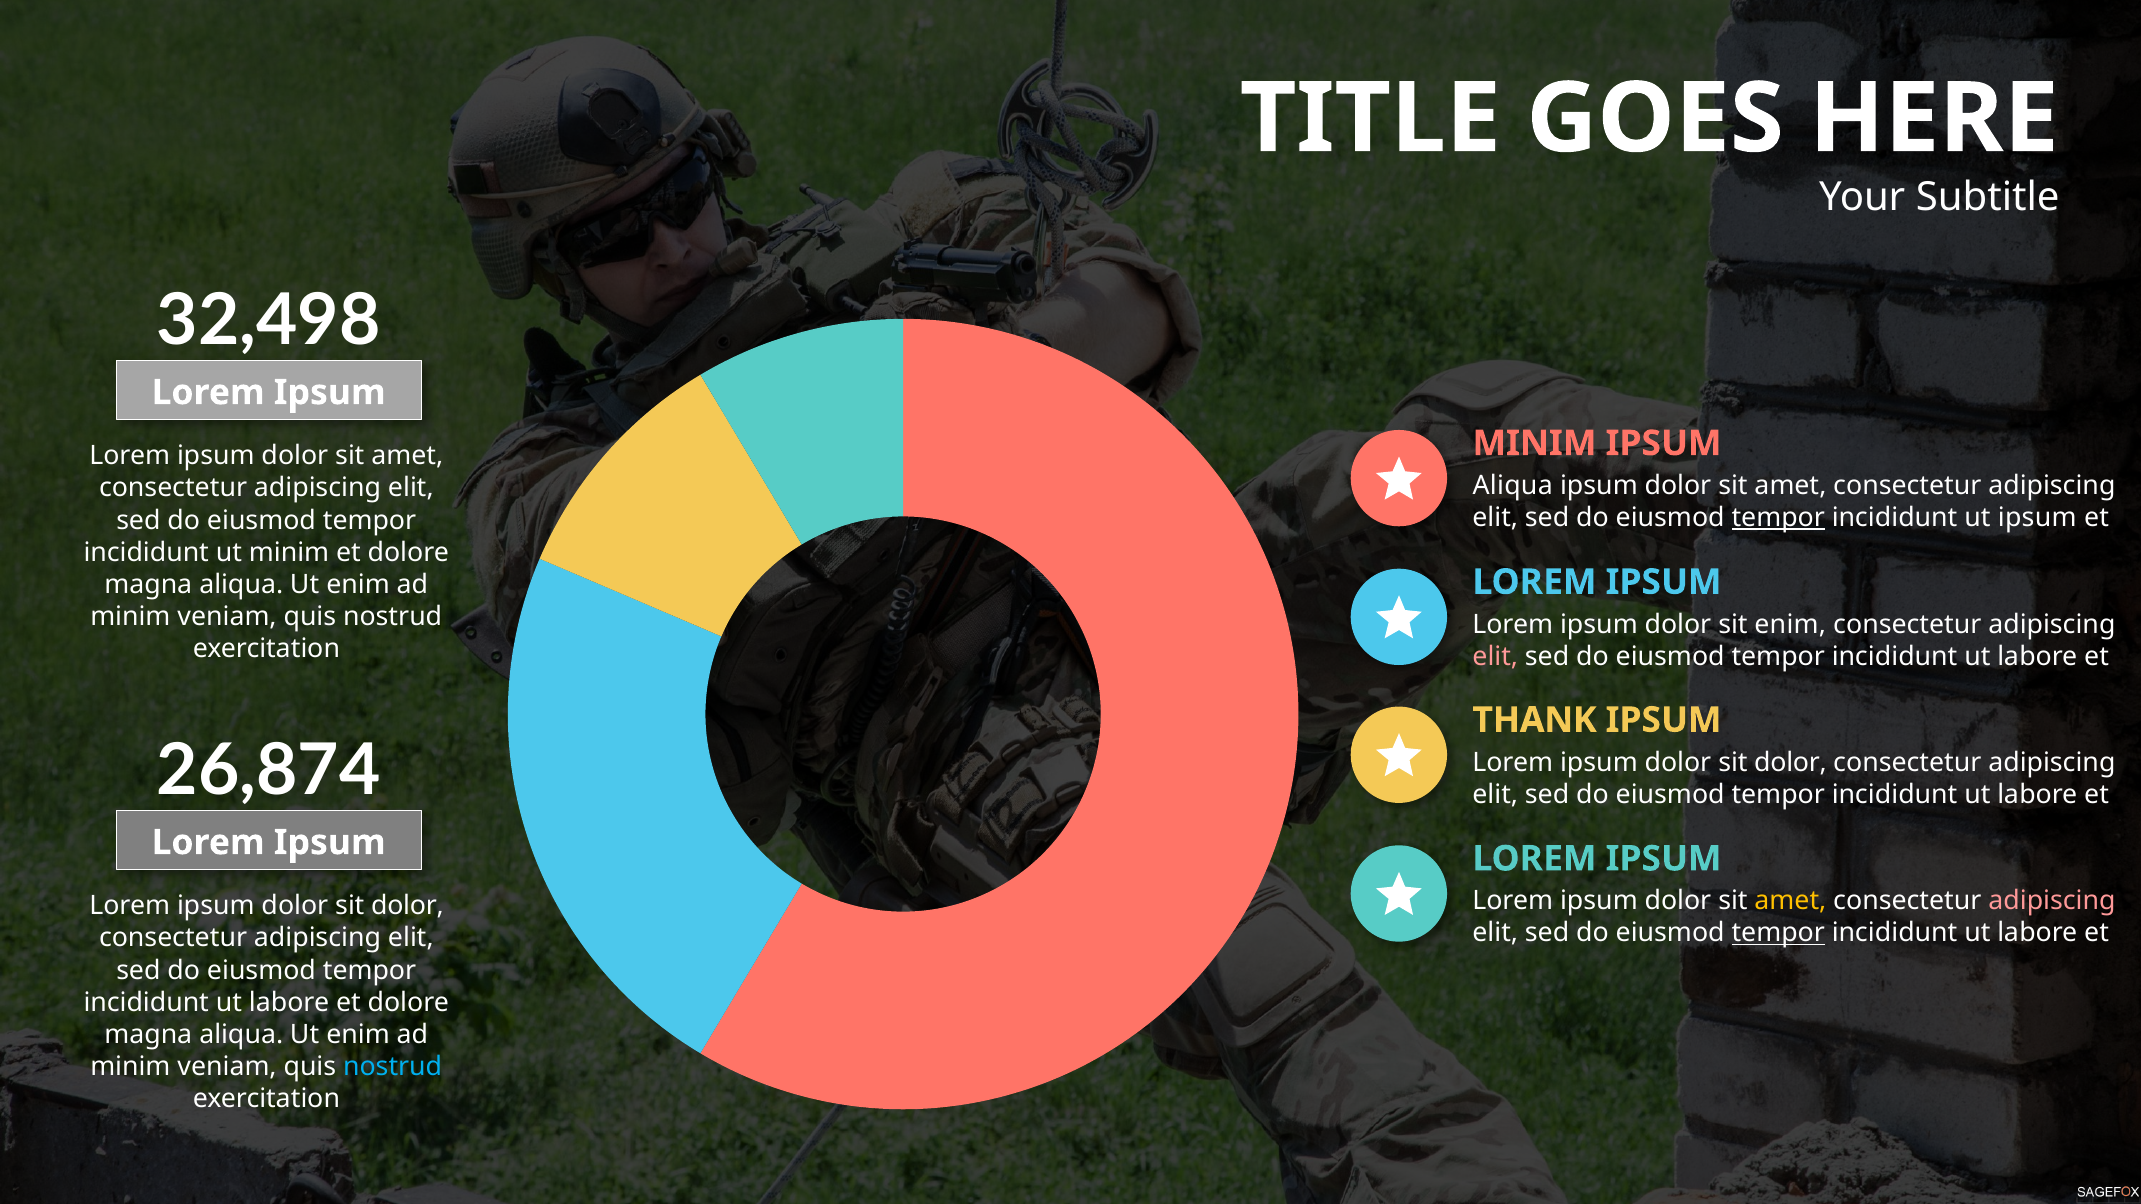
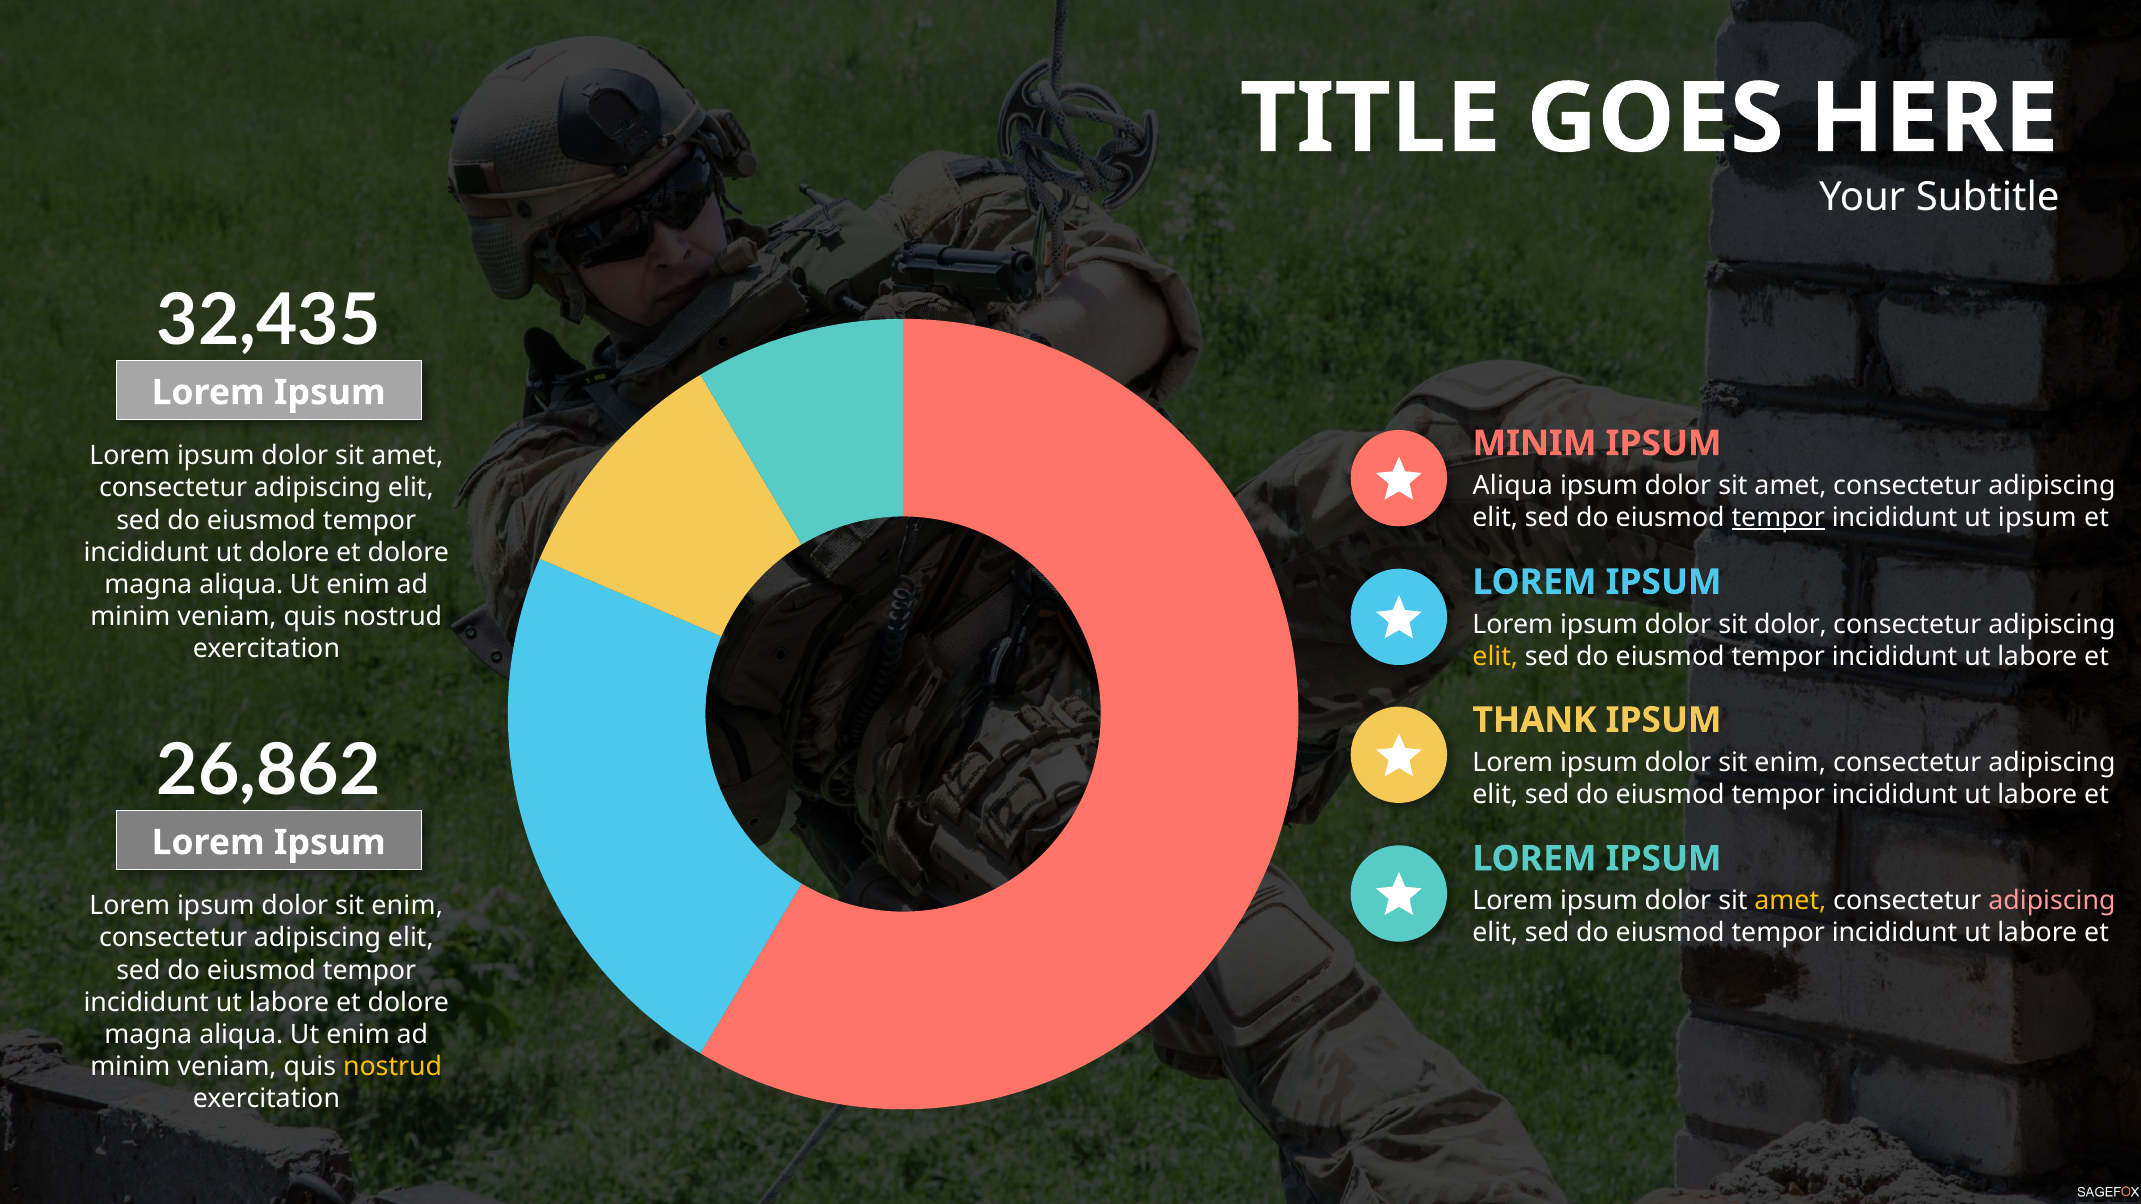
32,498: 32,498 -> 32,435 (269, 321)
ut minim: minim -> dolore (289, 552)
sit enim: enim -> dolor (1791, 624)
elit colour: pink -> yellow (1495, 657)
26,874: 26,874 -> 26,862 (269, 771)
dolor: dolor -> enim (1790, 762)
dolor: dolor -> enim (407, 906)
tempor underline: present -> none (1778, 933)
nostrud colour: light blue -> yellow (393, 1067)
